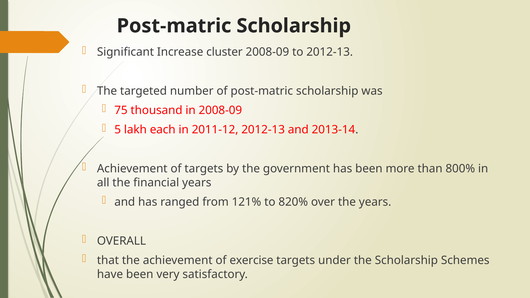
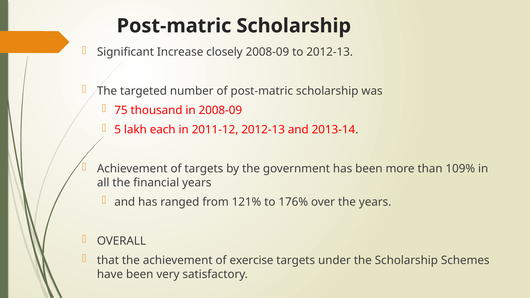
cluster: cluster -> closely (224, 52)
800%: 800% -> 109% (460, 169)
820%: 820% -> 176% (293, 202)
